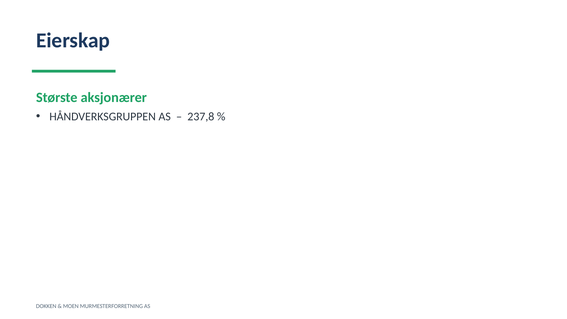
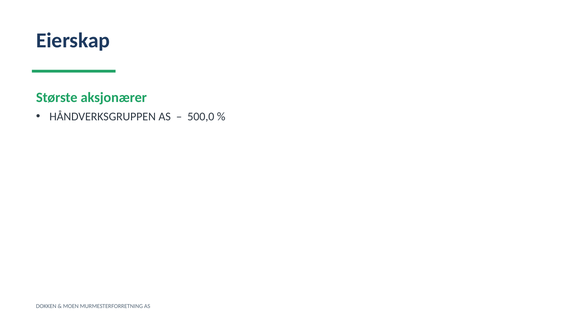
237,8: 237,8 -> 500,0 (201, 117)
